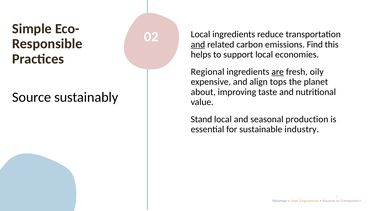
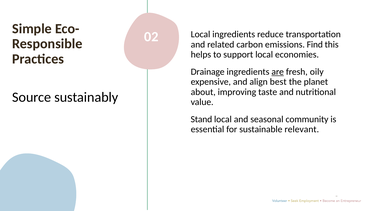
and underline: present -> none (198, 45)
Regional: Regional -> Drainage (208, 72)
tops: tops -> best (278, 82)
production: production -> community (307, 119)
industry: industry -> relevant (302, 130)
